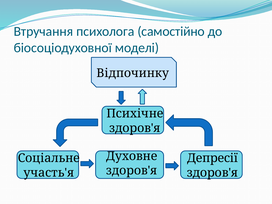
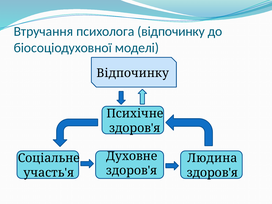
психолога самостійно: самостійно -> відпочинку (171, 31)
Депресії: Депресії -> Людина (212, 158)
